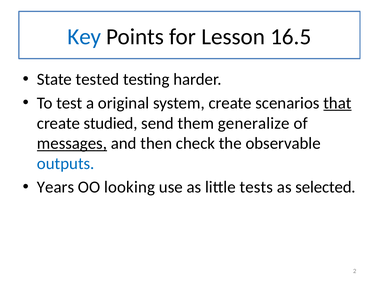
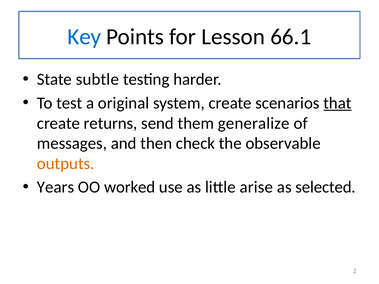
16.5: 16.5 -> 66.1 (291, 37)
tested: tested -> subtle (97, 80)
studied: studied -> returns (111, 123)
messages underline: present -> none (72, 144)
outputs colour: blue -> orange (66, 164)
looking: looking -> worked (130, 187)
tests: tests -> arise (256, 187)
